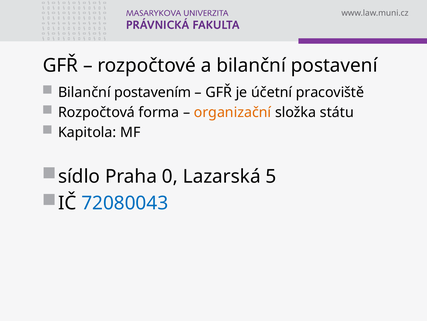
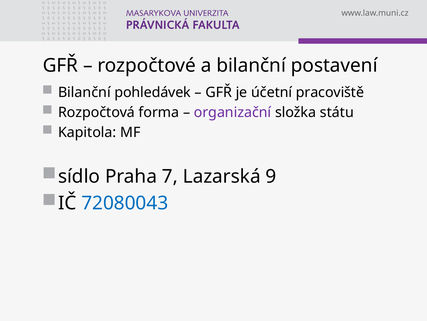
postavením: postavením -> pohledávek (153, 92)
organizační colour: orange -> purple (233, 112)
0: 0 -> 7 (170, 176)
5: 5 -> 9 (271, 176)
